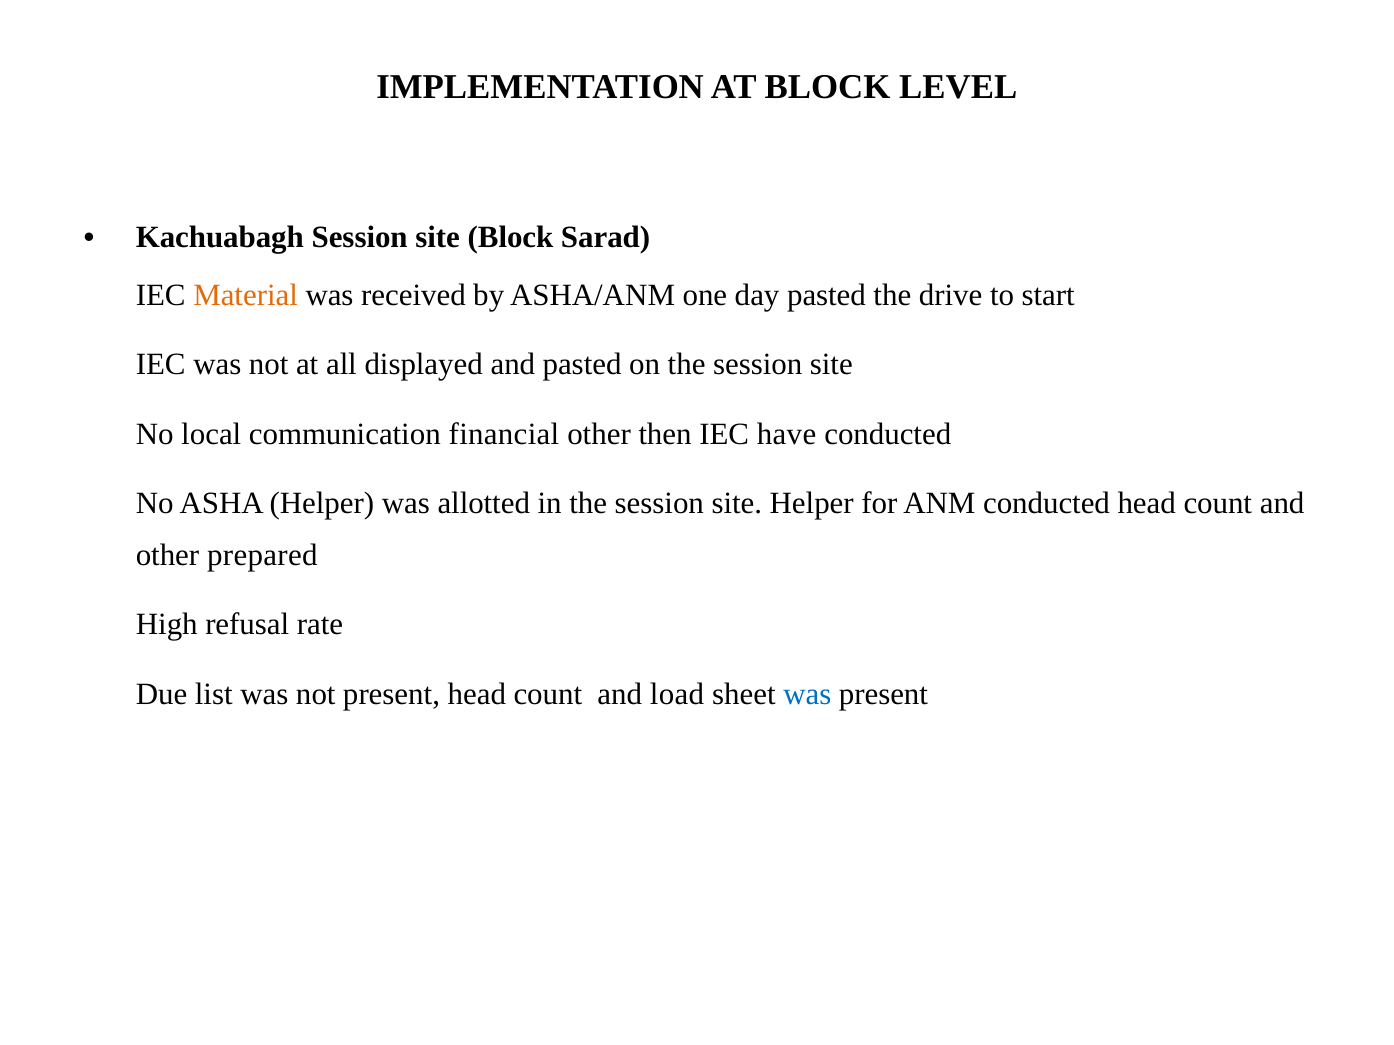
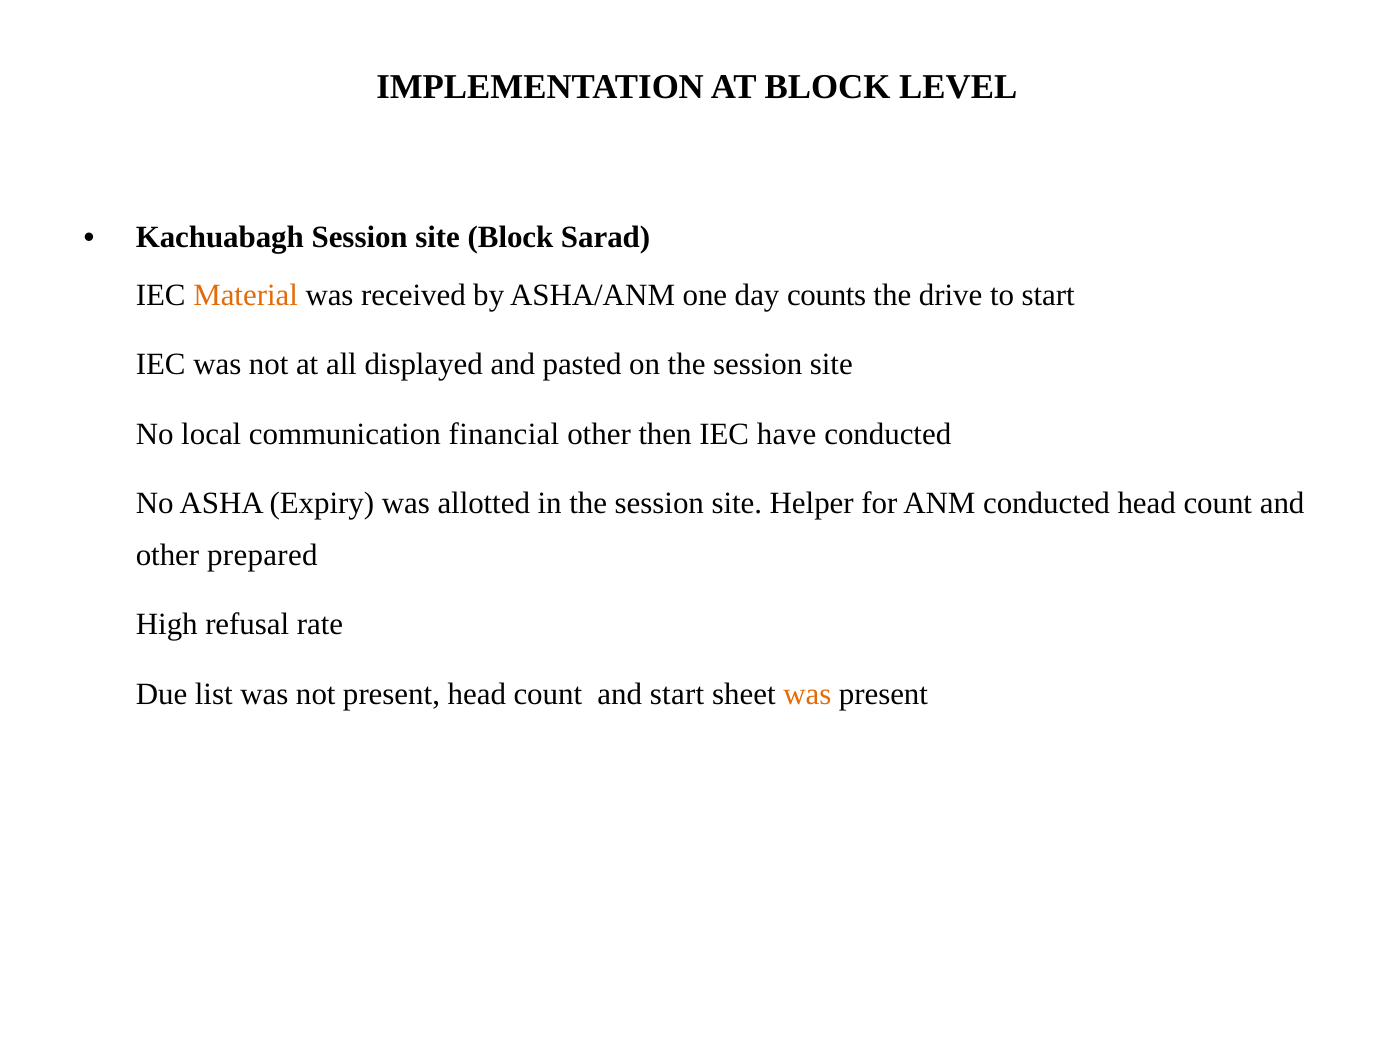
day pasted: pasted -> counts (827, 295)
ASHA Helper: Helper -> Expiry (322, 504)
and load: load -> start (677, 694)
was colour: blue -> orange (807, 694)
